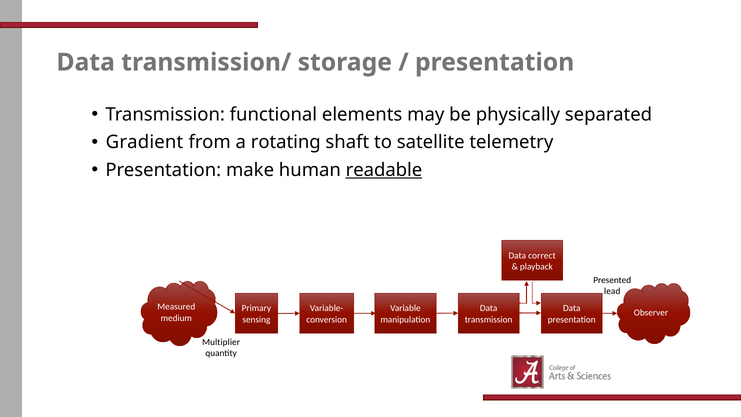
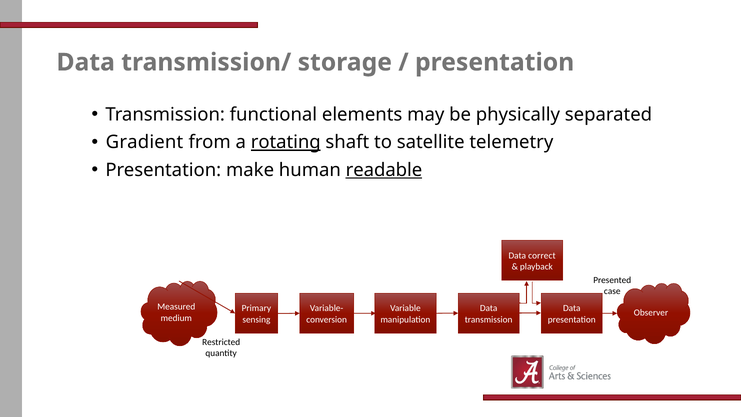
rotating underline: none -> present (286, 142)
lead: lead -> case (612, 291)
Multiplier: Multiplier -> Restricted (221, 342)
